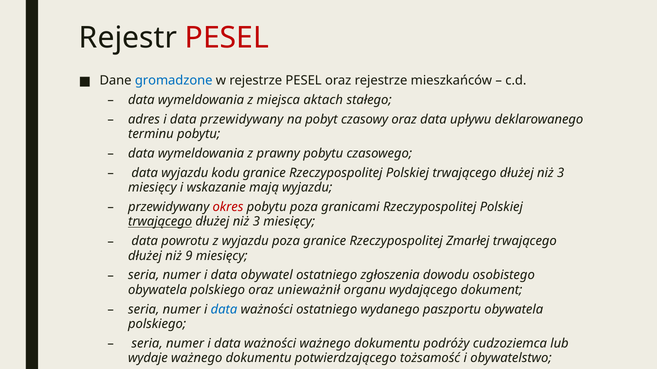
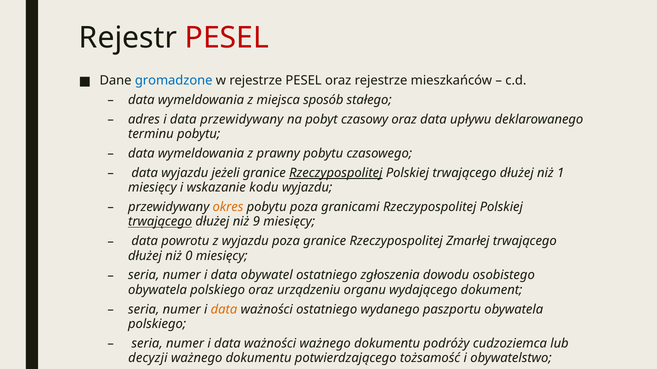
aktach: aktach -> sposób (323, 100)
kodu: kodu -> jeżeli (226, 173)
Rzeczypospolitej underline: none -> present (336, 173)
3: 3 -> 1 (561, 173)
mają: mają -> kodu (264, 188)
okres colour: red -> orange (228, 207)
3: 3 -> 9 (256, 222)
9: 9 -> 0 (189, 256)
unieważnił: unieważnił -> urządzeniu (309, 290)
data colour: blue -> orange (224, 310)
wydaje: wydaje -> decyzji (148, 359)
